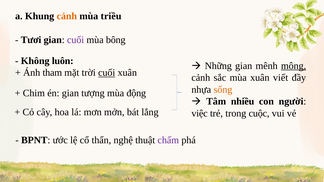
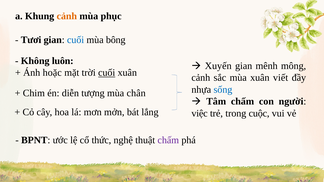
triều: triều -> phục (111, 16)
cuối colour: purple -> blue (76, 40)
Những: Những -> Xuyến (218, 66)
mông underline: present -> none (294, 66)
tham: tham -> hoặc (52, 73)
sống colour: orange -> blue (223, 90)
én gian: gian -> diễn (70, 93)
động: động -> chân (136, 93)
Tâm nhiều: nhiều -> chấm (243, 102)
thẩn: thẩn -> thức (101, 140)
